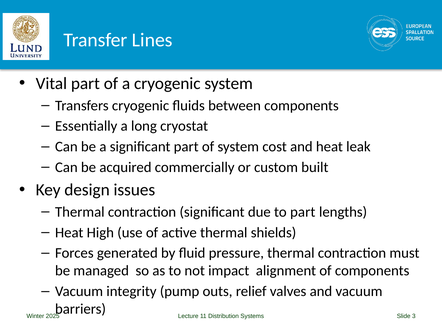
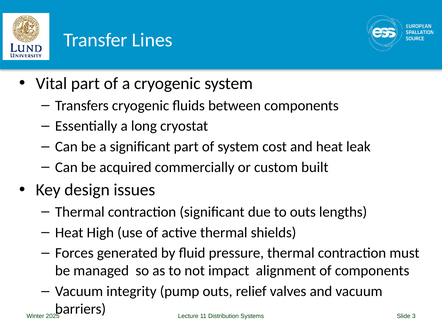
to part: part -> outs (303, 212)
